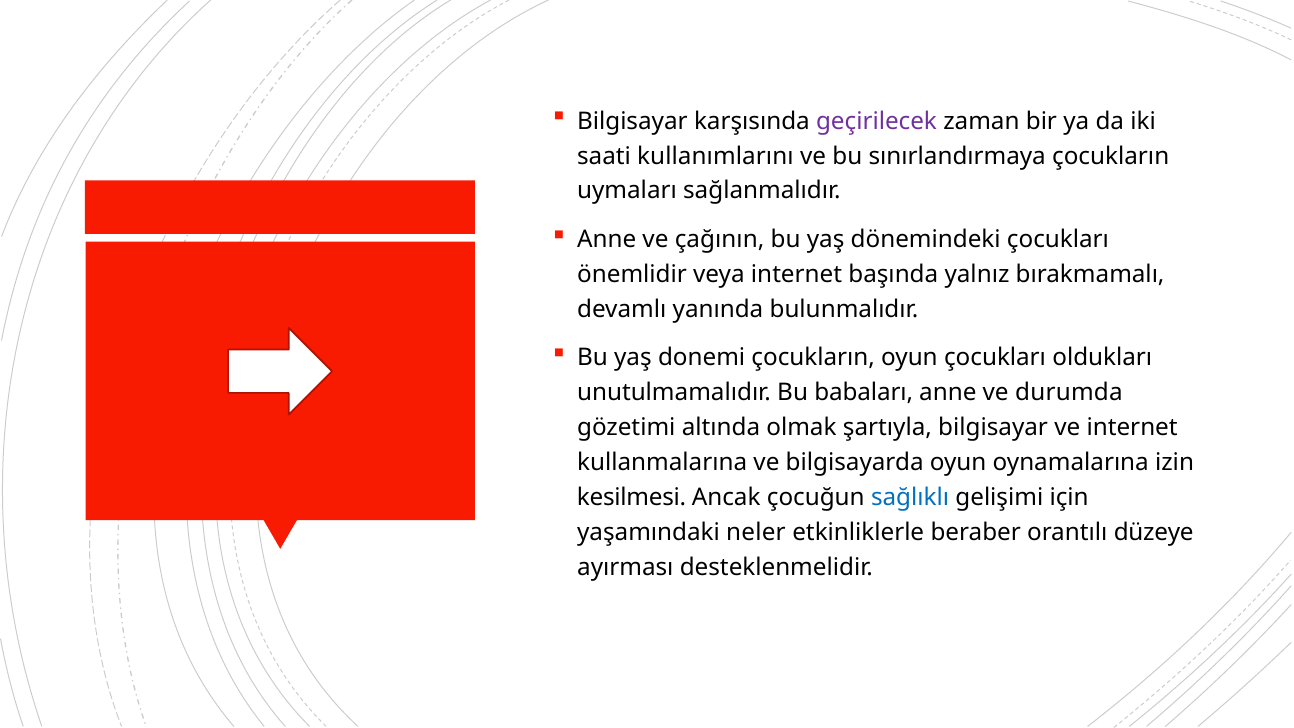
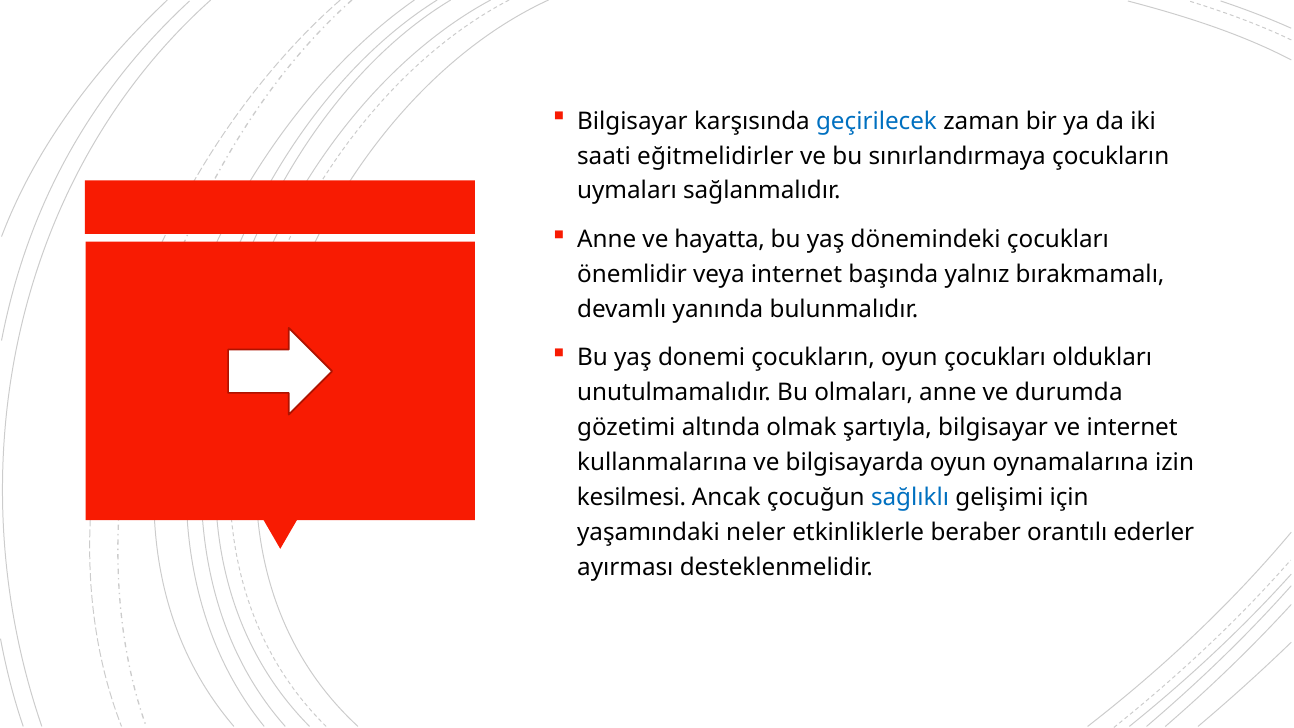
geçirilecek colour: purple -> blue (877, 121)
kullanımlarını: kullanımlarını -> eğitmelidirler (715, 156)
çağının: çağının -> hayatta (720, 239)
babaları: babaları -> olmaları (864, 393)
düzeye: düzeye -> ederler (1154, 532)
